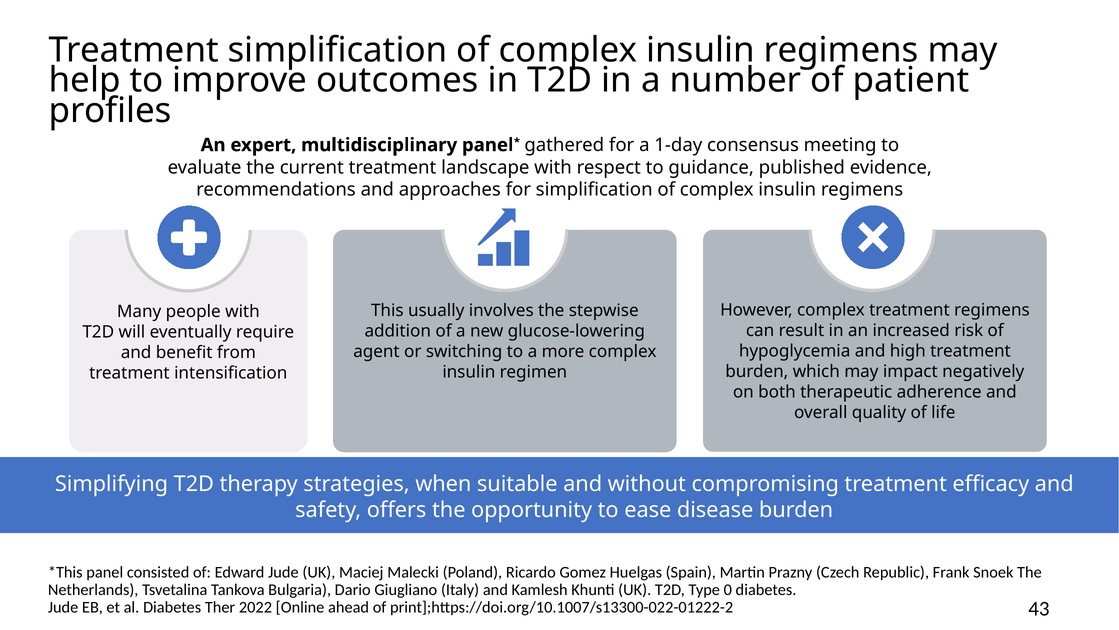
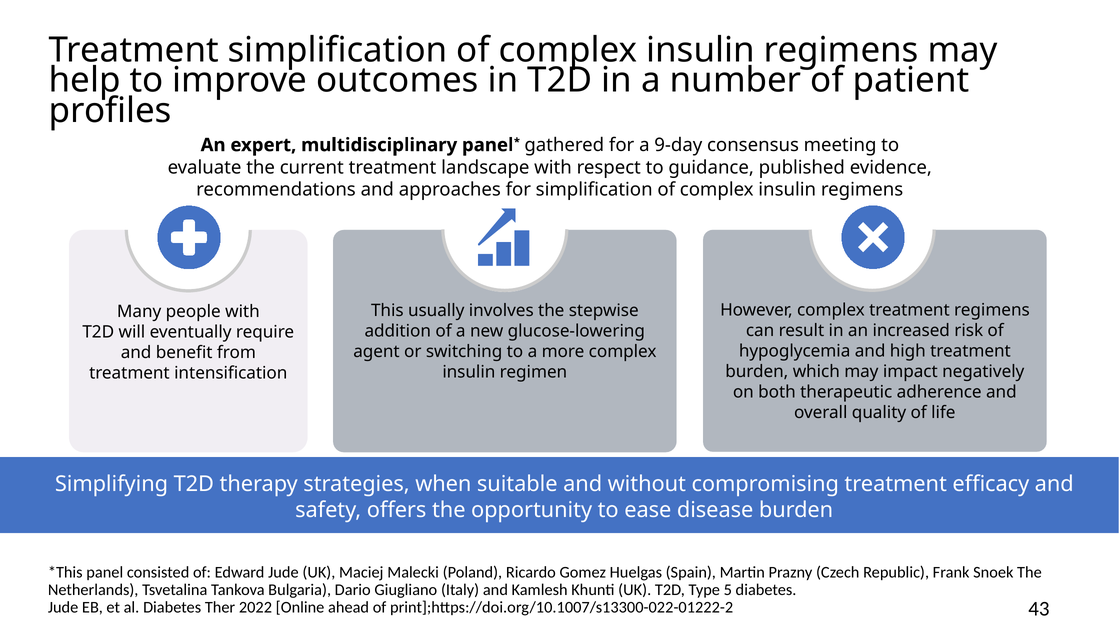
1-day: 1-day -> 9-day (678, 145)
0: 0 -> 5 (728, 589)
